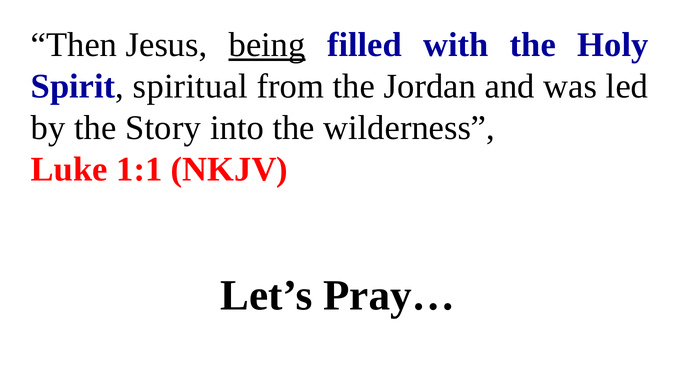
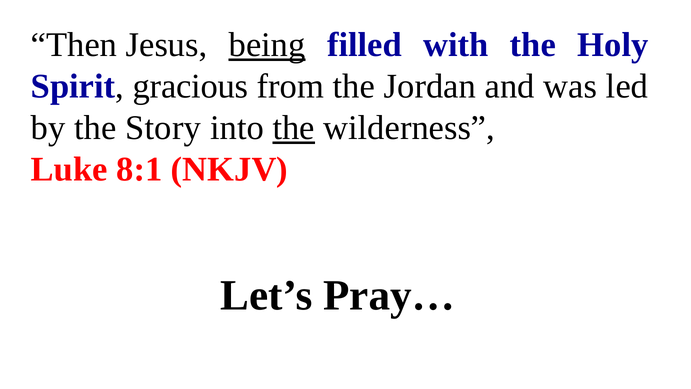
spiritual: spiritual -> gracious (191, 86)
the underline: none -> present (294, 128)
1:1: 1:1 -> 8:1 (139, 169)
